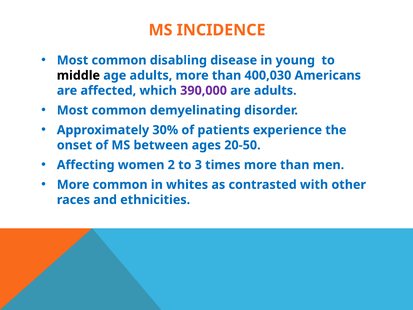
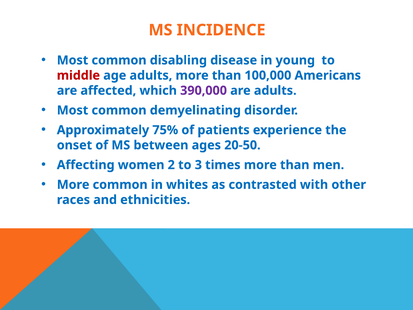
middle colour: black -> red (78, 75)
400,030: 400,030 -> 100,000 (268, 75)
30%: 30% -> 75% (165, 130)
